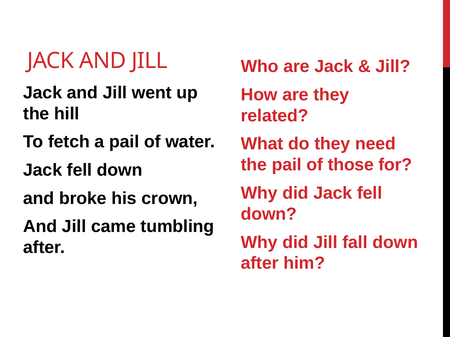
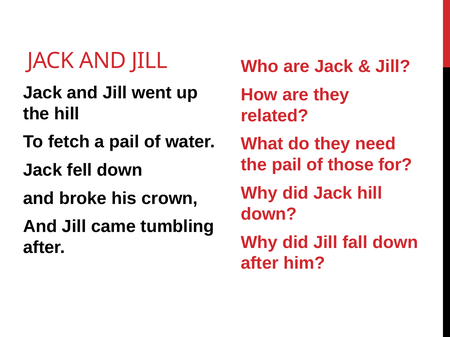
did Jack fell: fell -> hill (370, 193)
